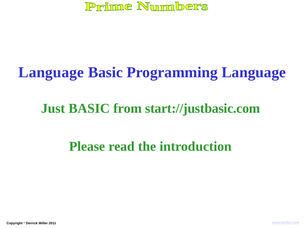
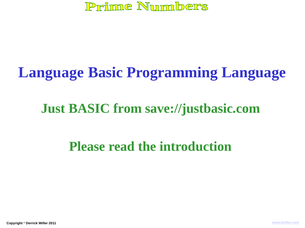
start://justbasic.com: start://justbasic.com -> save://justbasic.com (203, 109)
